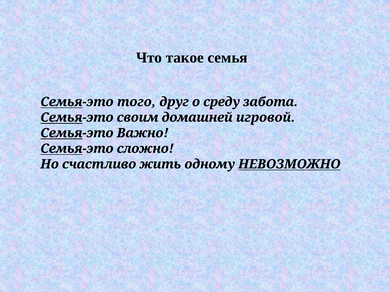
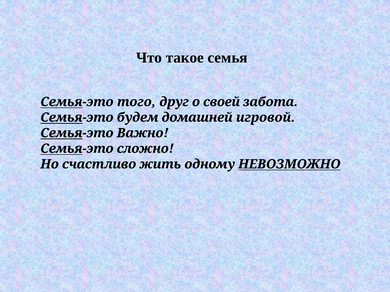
среду: среду -> своей (222, 102)
своим: своим -> будем (138, 118)
